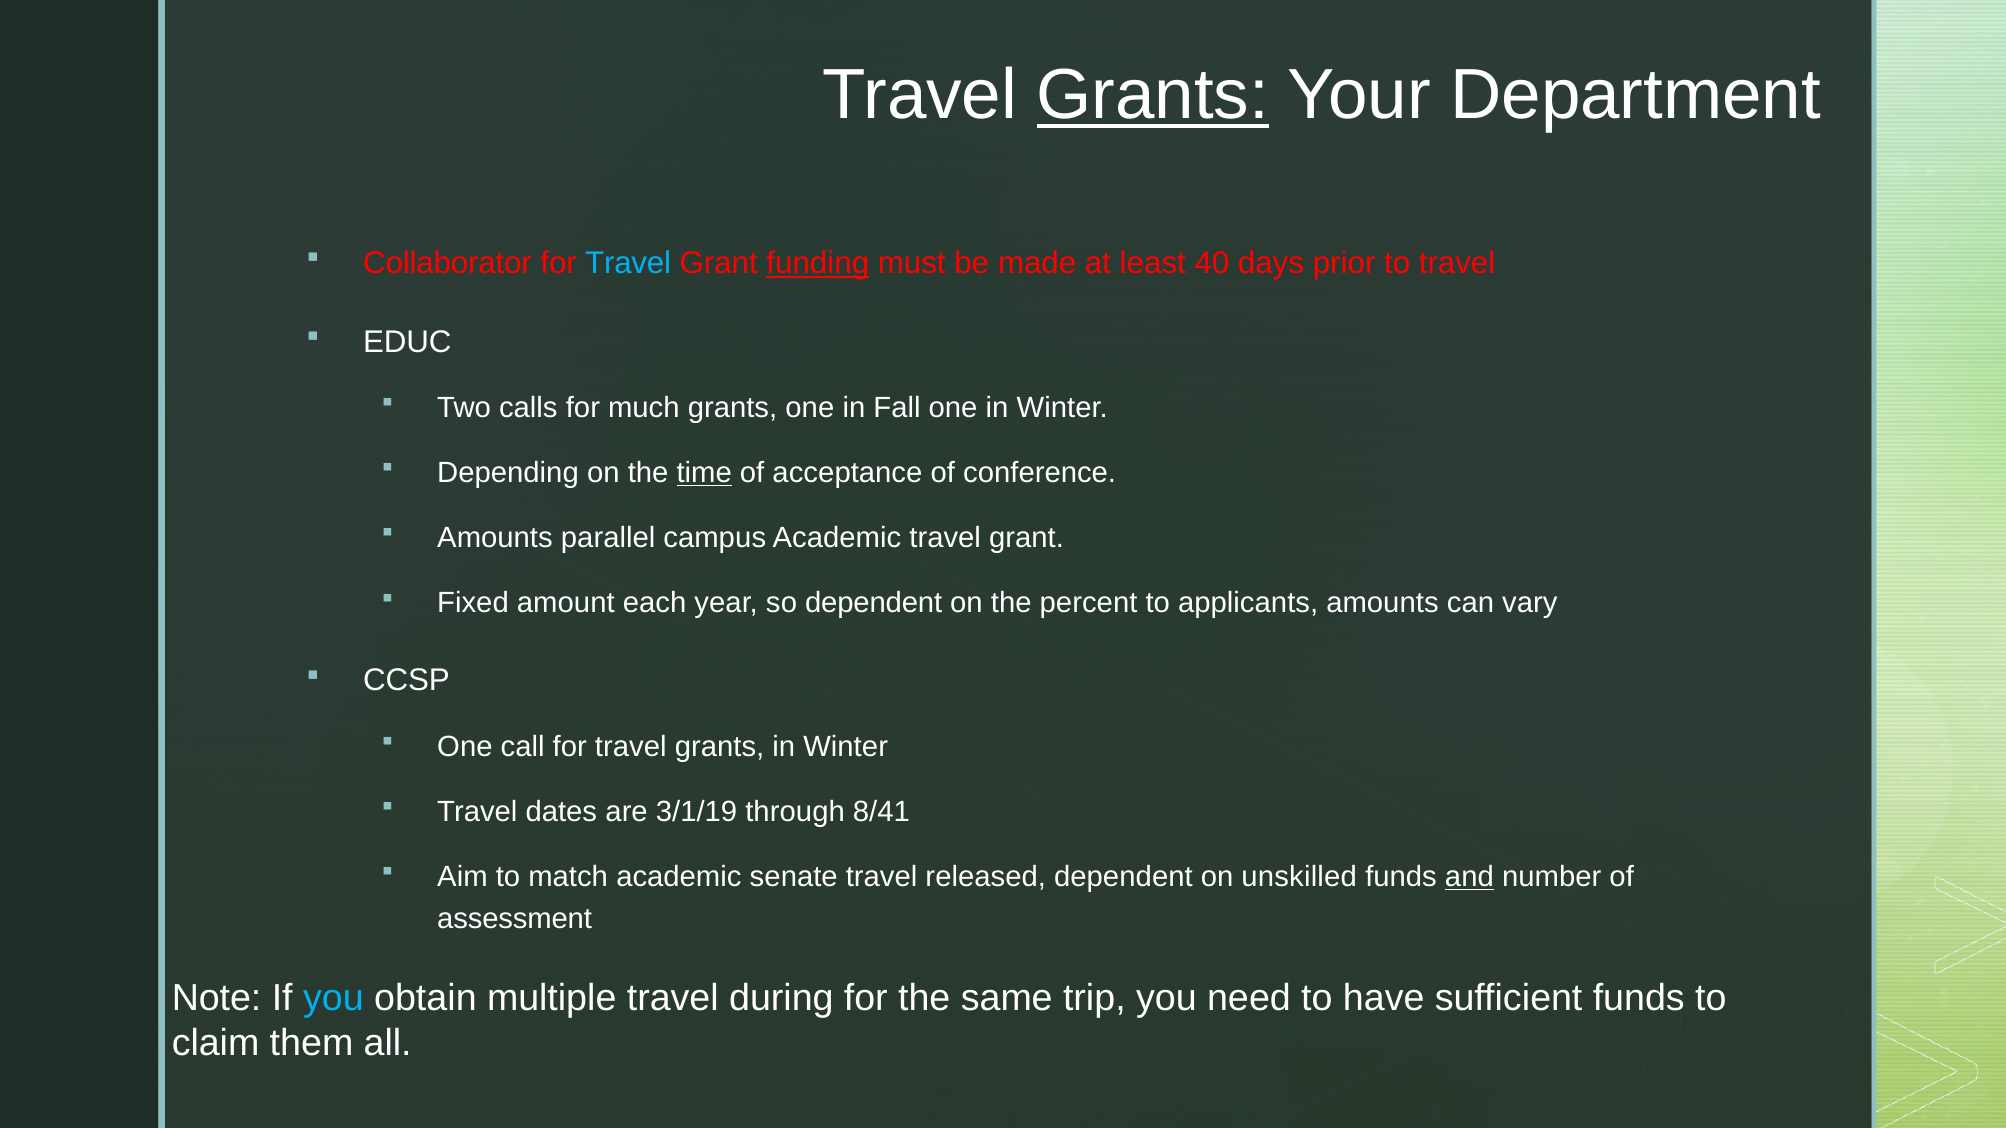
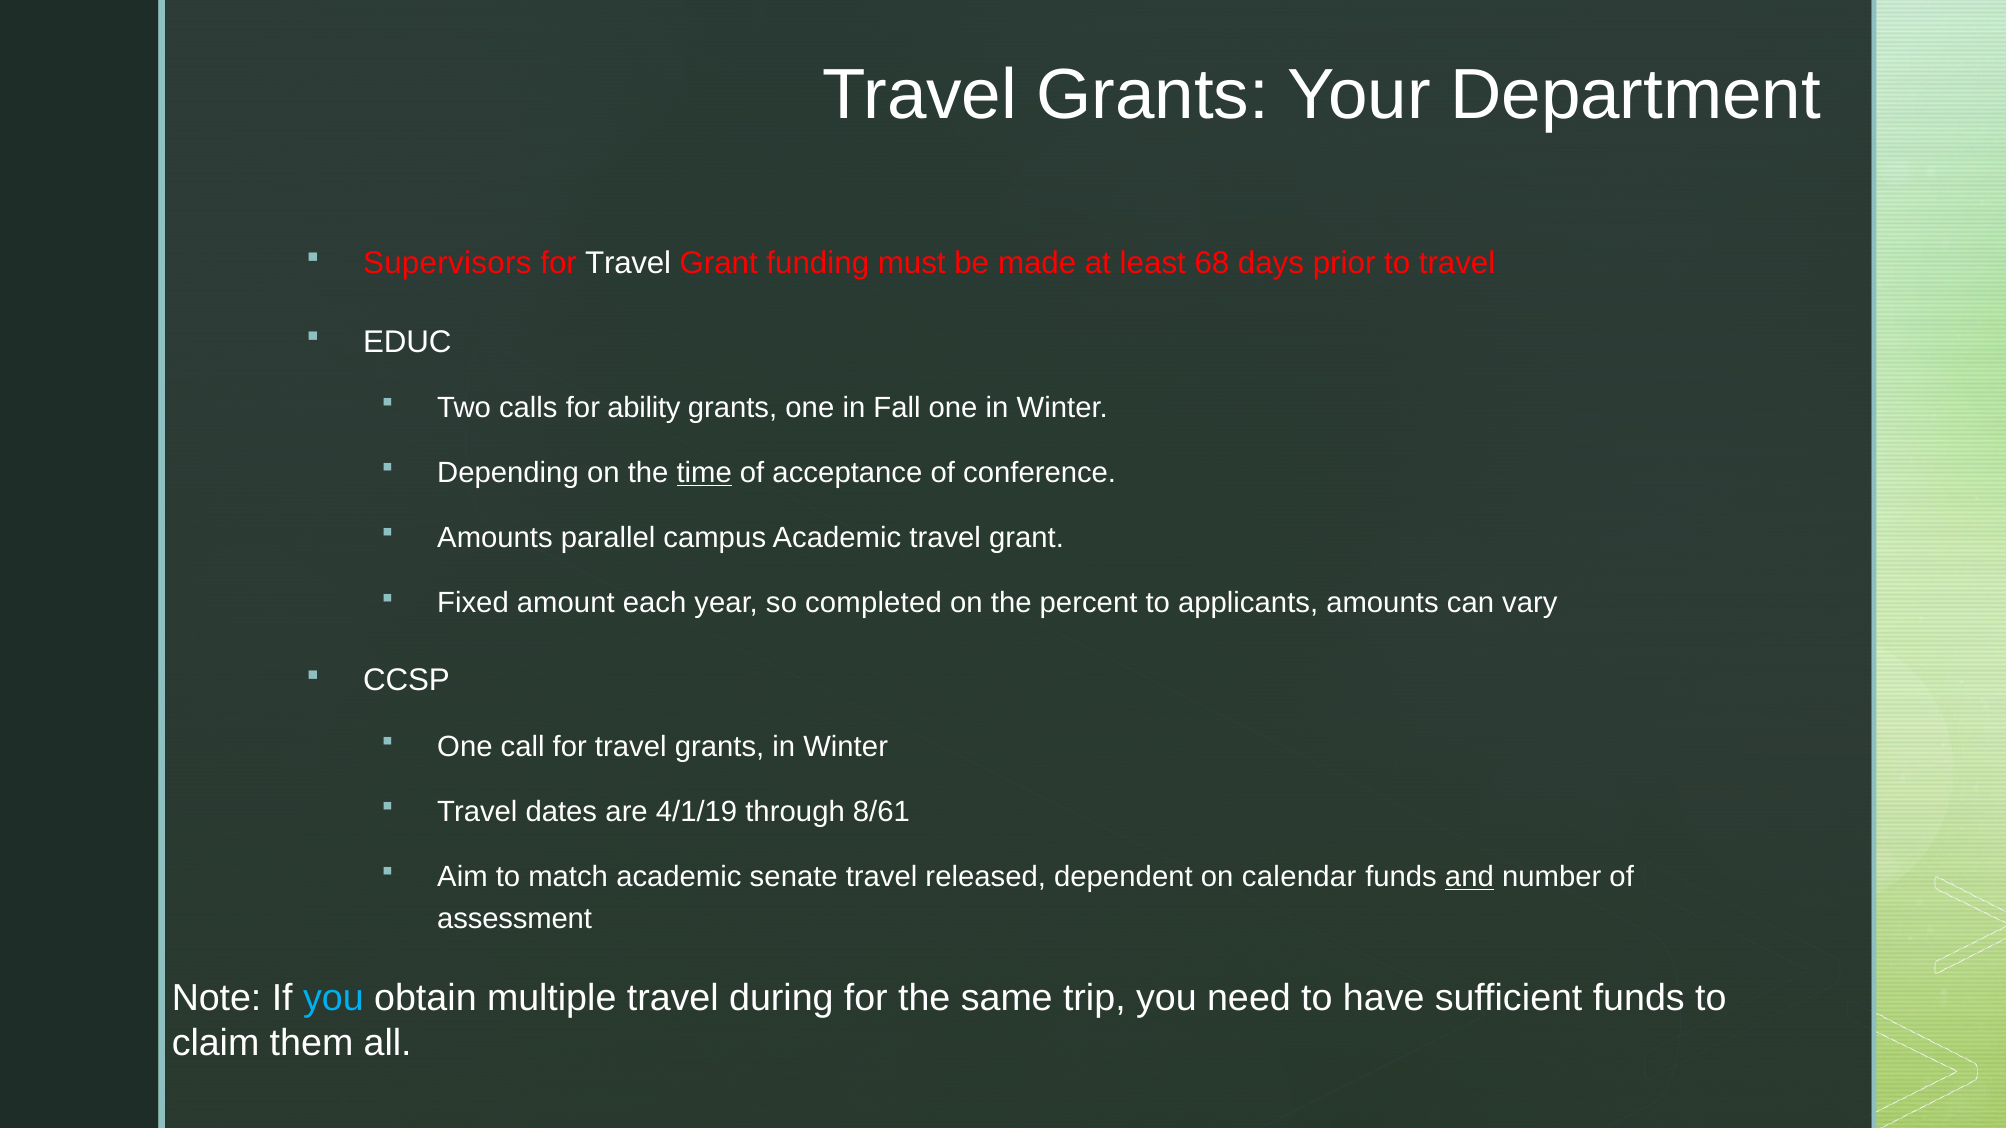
Grants underline: present -> none (1153, 95)
Collaborator: Collaborator -> Supervisors (447, 263)
Travel colour: light blue -> white (628, 263)
funding underline: present -> none (818, 263)
40: 40 -> 68 (1212, 263)
much: much -> ability (644, 408)
so dependent: dependent -> completed (873, 603)
3/1/19: 3/1/19 -> 4/1/19 (697, 812)
8/41: 8/41 -> 8/61 (881, 812)
unskilled: unskilled -> calendar (1299, 877)
